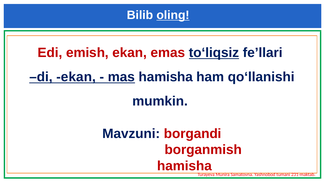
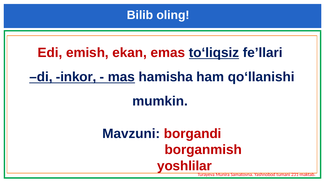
oling underline: present -> none (173, 15)
di ekan: ekan -> inkor (76, 77)
hamisha: hamisha -> yoshlilar (184, 166)
